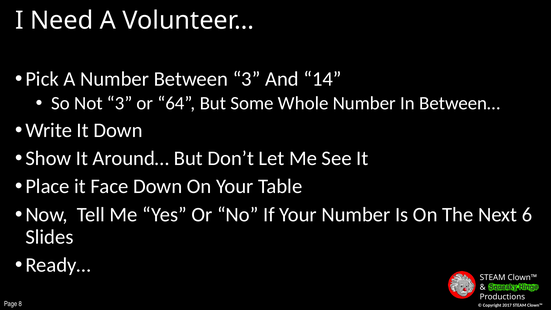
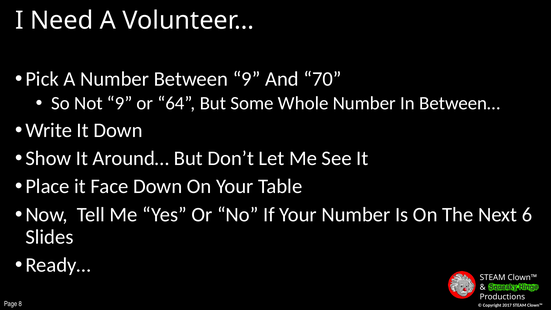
Between 3: 3 -> 9 (247, 79)
14: 14 -> 70 (322, 79)
Not 3: 3 -> 9 (120, 103)
